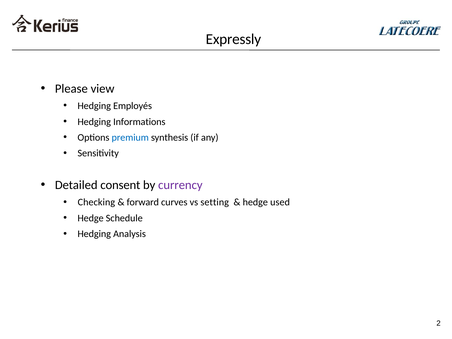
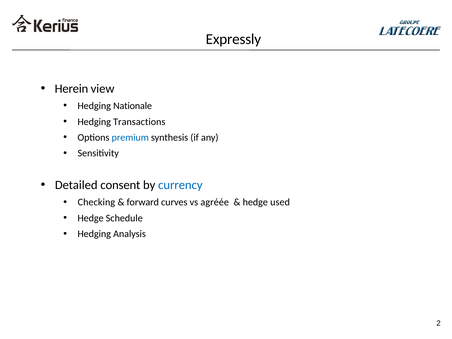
Please: Please -> Herein (71, 89)
Employés: Employés -> Nationale (133, 106)
Informations: Informations -> Transactions (139, 122)
currency colour: purple -> blue (180, 185)
setting: setting -> agréée (215, 202)
